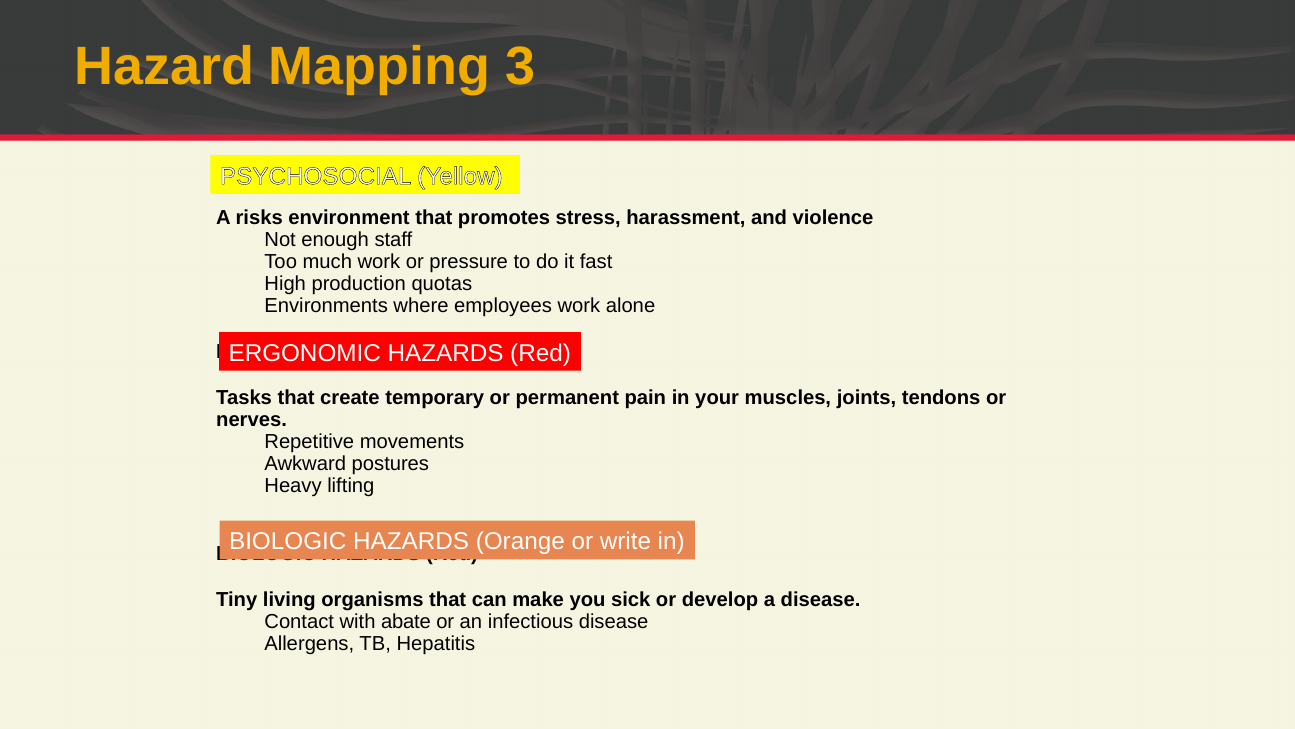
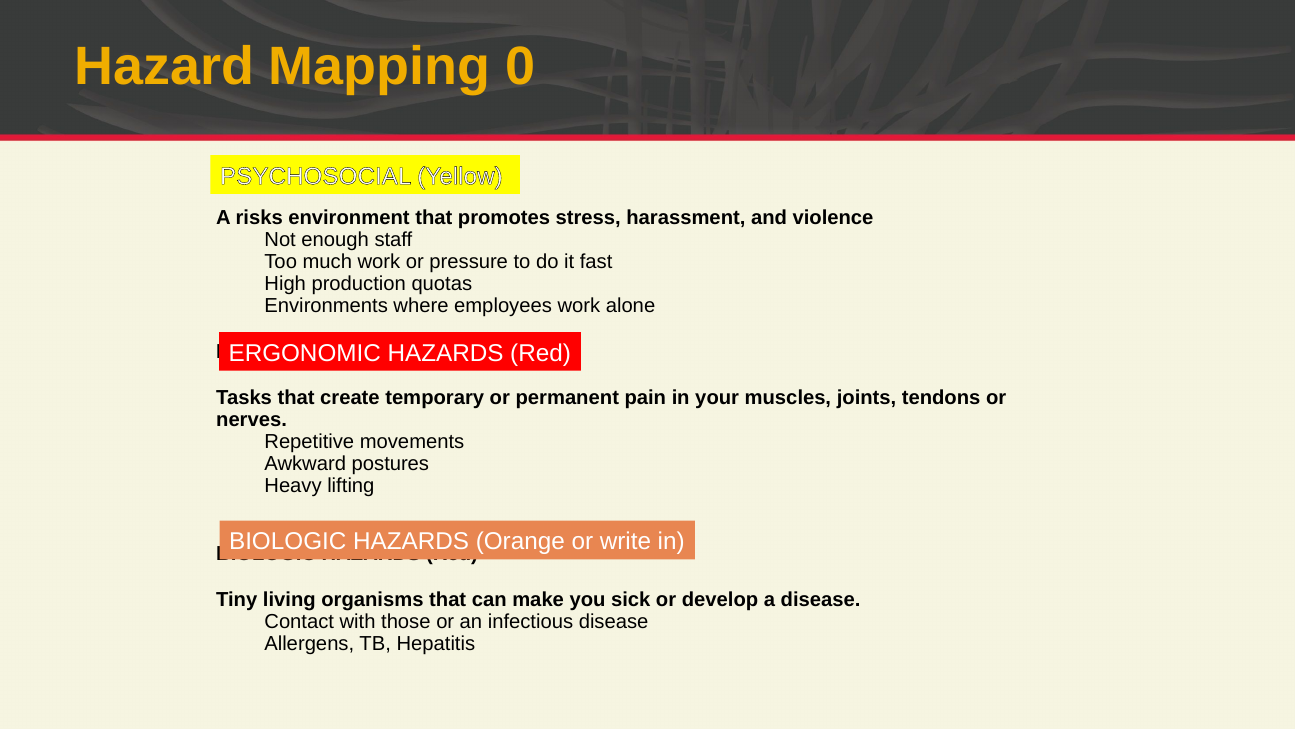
3: 3 -> 0 (520, 67)
abate: abate -> those (406, 621)
